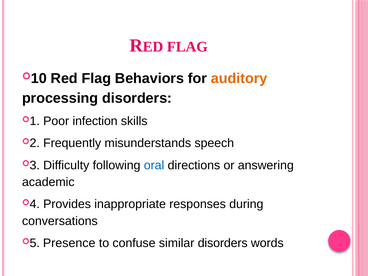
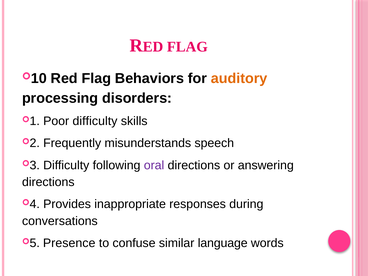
Poor infection: infection -> difficulty (95, 121)
oral colour: blue -> purple (154, 165)
academic: academic -> directions (48, 182)
similar disorders: disorders -> language (223, 243)
